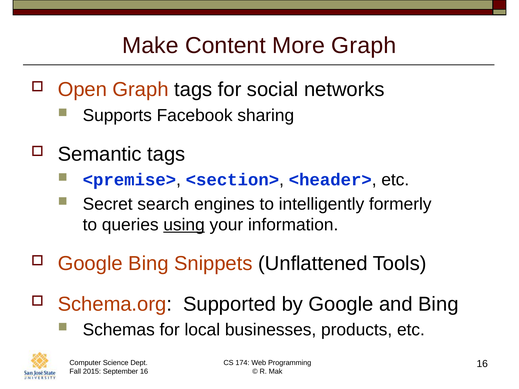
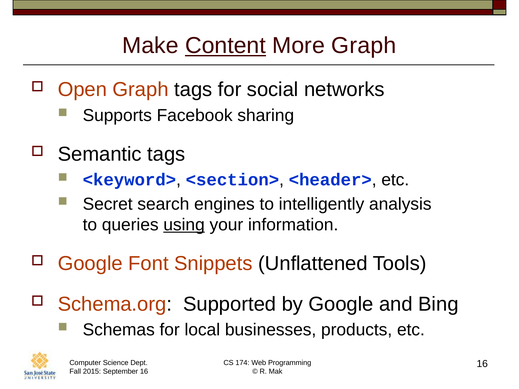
Content underline: none -> present (225, 46)
<premise>: <premise> -> <keyword> (129, 180)
formerly: formerly -> analysis (400, 204)
Google Bing: Bing -> Font (148, 264)
